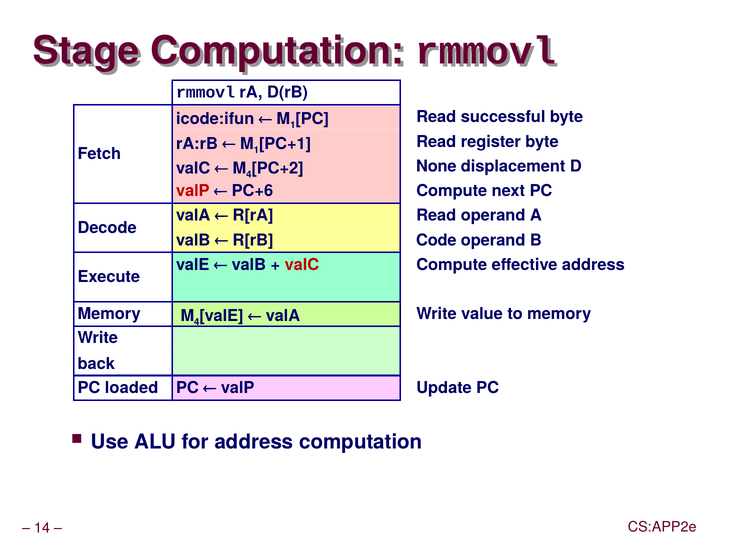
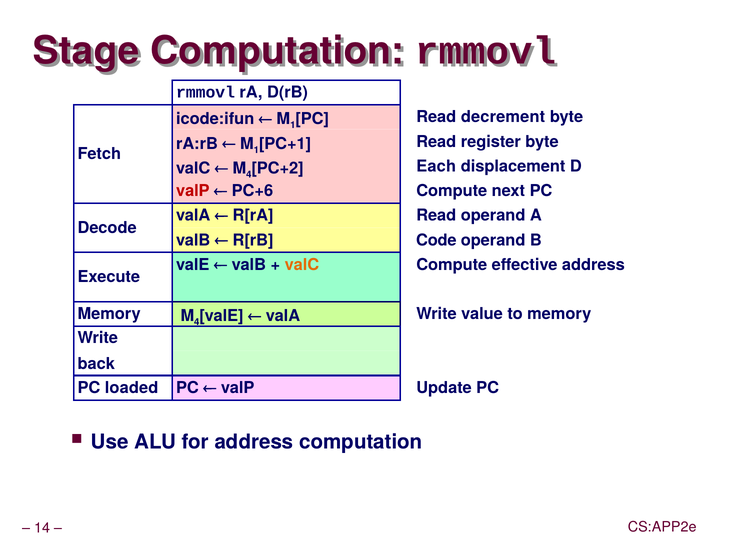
successful: successful -> decrement (503, 117)
None: None -> Each (436, 166)
valC colour: red -> orange (302, 265)
